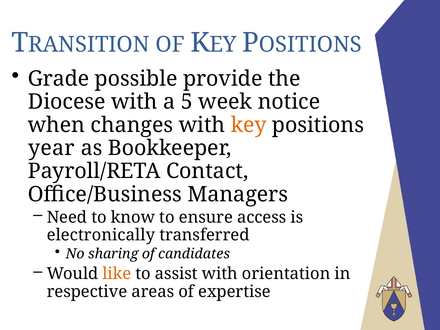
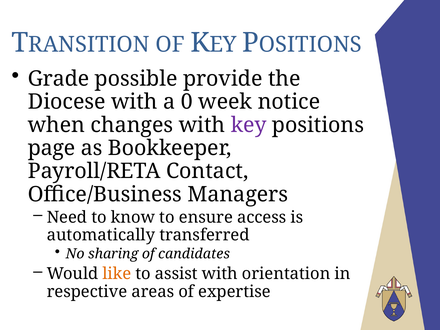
5: 5 -> 0 (187, 102)
key colour: orange -> purple (249, 125)
year: year -> page (52, 148)
electronically: electronically -> automatically (101, 235)
